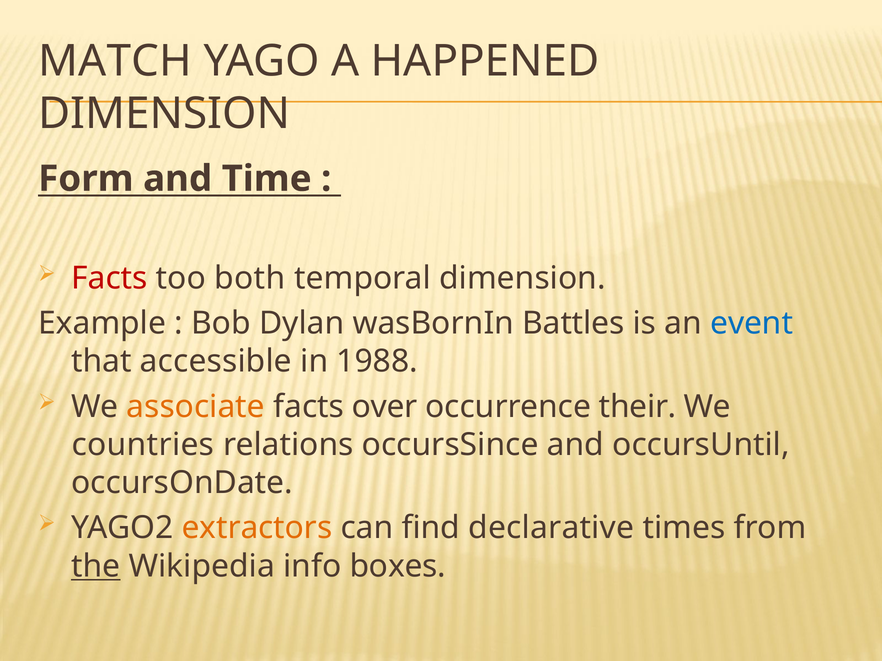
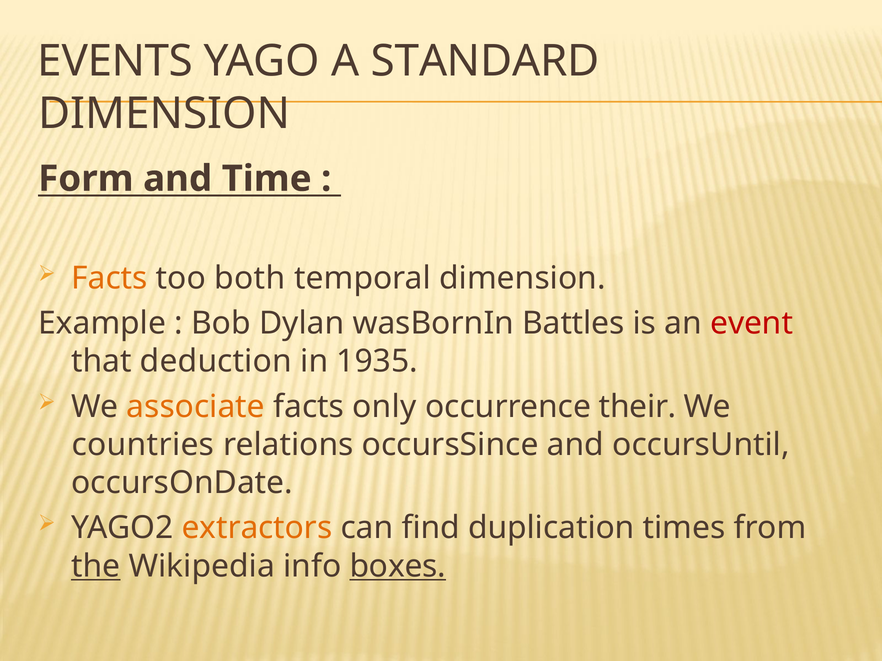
MATCH: MATCH -> EVENTS (115, 61)
HAPPENED: HAPPENED -> STANDARD (485, 61)
Facts colour: red -> orange (109, 279)
event colour: blue -> red (752, 324)
accessible: accessible -> deduction (216, 362)
1988: 1988 -> 1935 (377, 362)
over: over -> only (384, 407)
declarative: declarative -> duplication (551, 528)
boxes underline: none -> present (398, 567)
